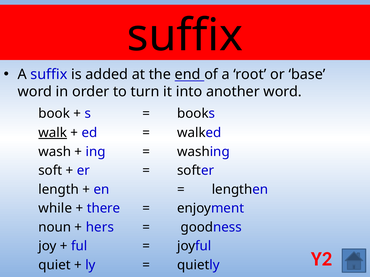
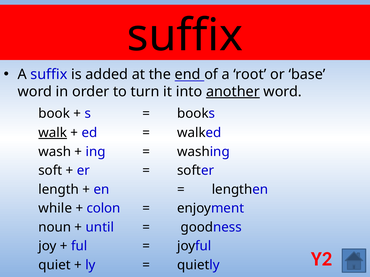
another underline: none -> present (233, 92)
there: there -> colon (104, 209)
hers: hers -> until (100, 228)
